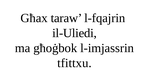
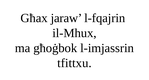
taraw: taraw -> jaraw (66, 18)
il-Uliedi: il-Uliedi -> il-Mhux (74, 33)
